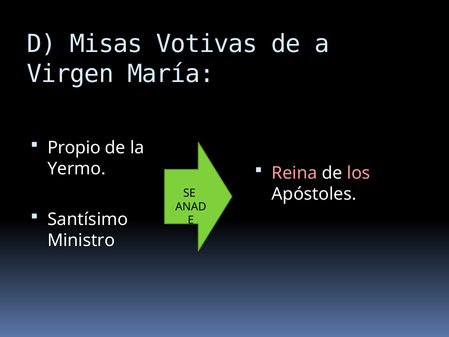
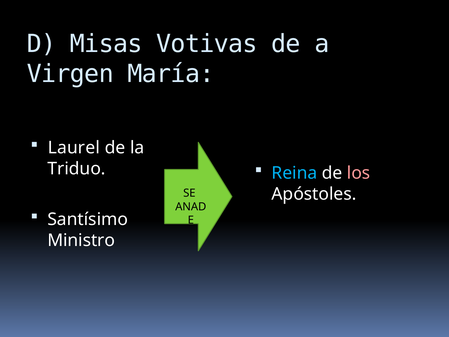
Propio: Propio -> Laurel (74, 148)
Yermo: Yermo -> Triduo (77, 169)
Reina colour: pink -> light blue (294, 173)
